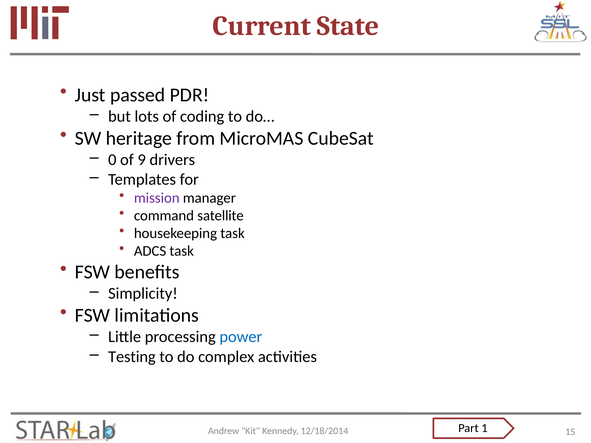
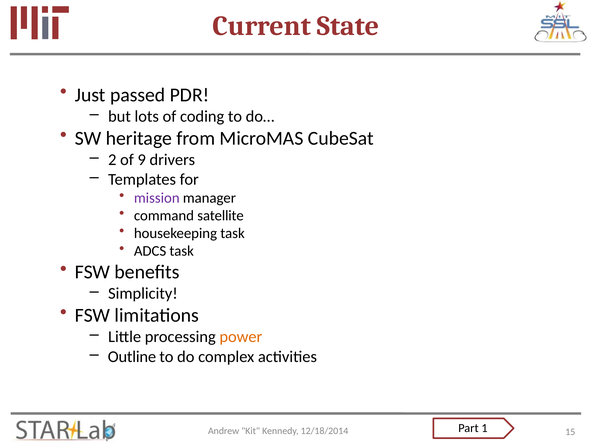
0: 0 -> 2 (112, 160)
power colour: blue -> orange (241, 337)
Testing: Testing -> Outline (132, 357)
